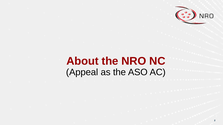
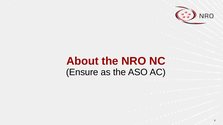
Appeal: Appeal -> Ensure (82, 72)
